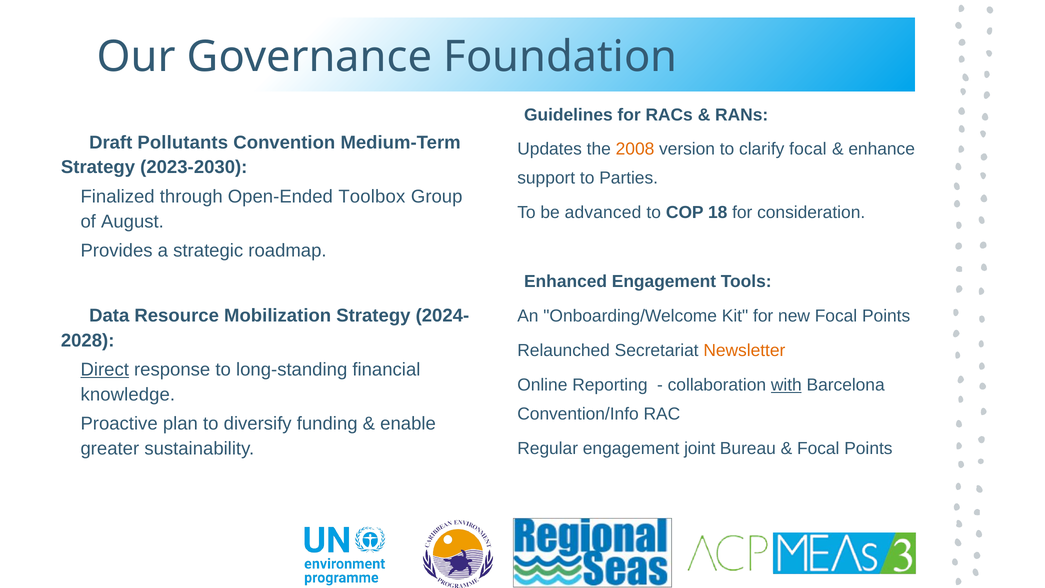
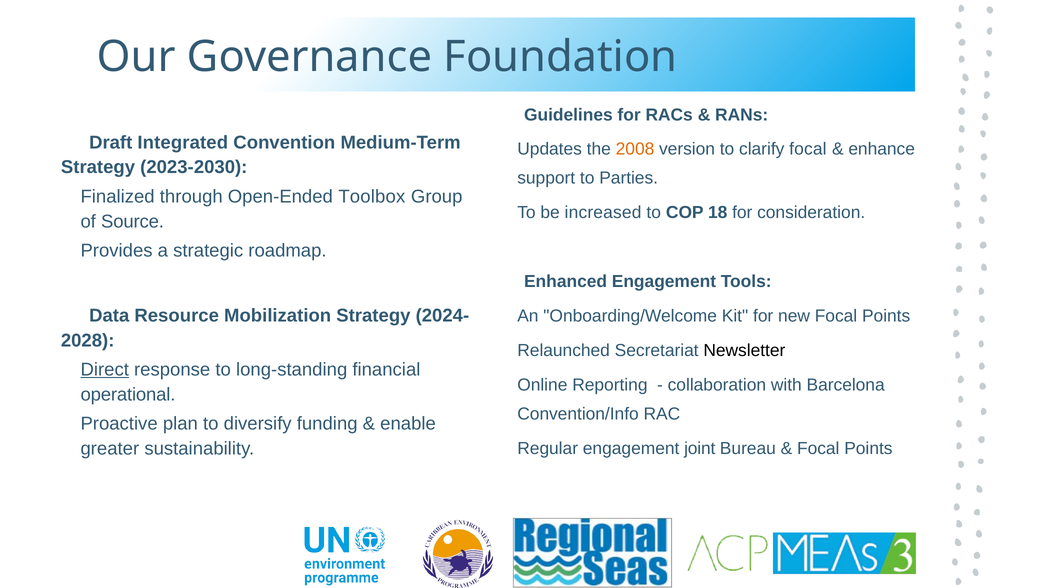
Pollutants: Pollutants -> Integrated (183, 142)
advanced: advanced -> increased (603, 213)
August: August -> Source (133, 221)
Newsletter colour: orange -> black (744, 350)
with underline: present -> none (786, 385)
knowledge: knowledge -> operational (128, 394)
